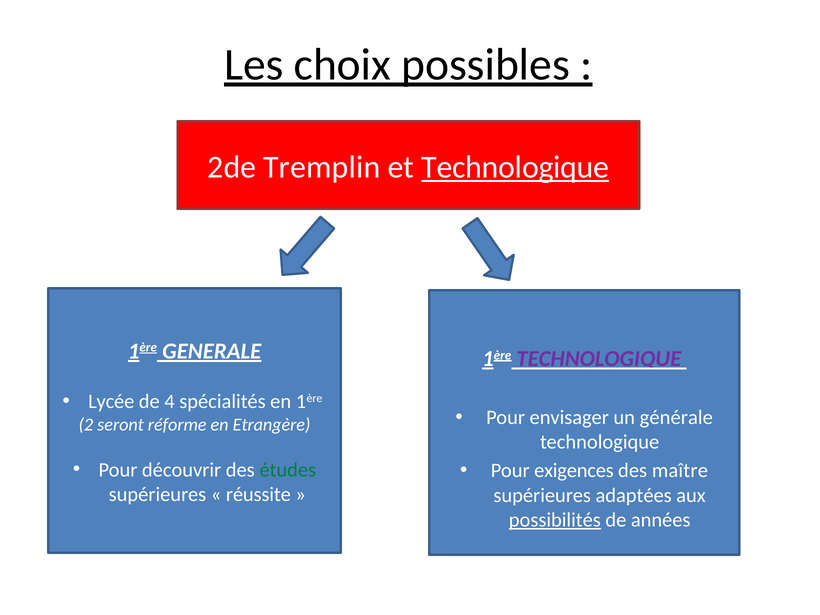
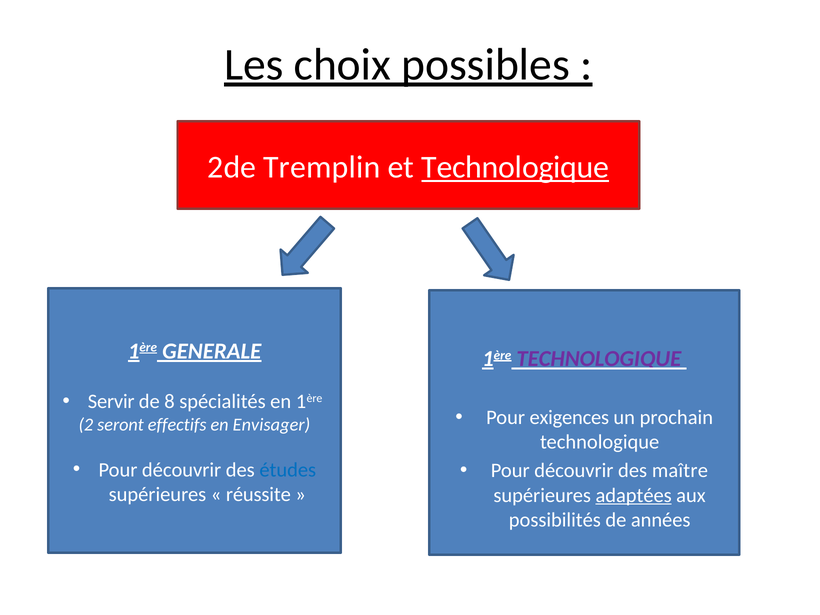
Lycée: Lycée -> Servir (111, 401)
4: 4 -> 8 (169, 401)
envisager: envisager -> exigences (569, 417)
générale: générale -> prochain (676, 417)
réforme: réforme -> effectifs (177, 425)
Etrangère: Etrangère -> Envisager (271, 425)
études colour: green -> blue (288, 470)
exigences: exigences -> découvrir (574, 471)
adaptées underline: none -> present (634, 495)
possibilités underline: present -> none (555, 520)
